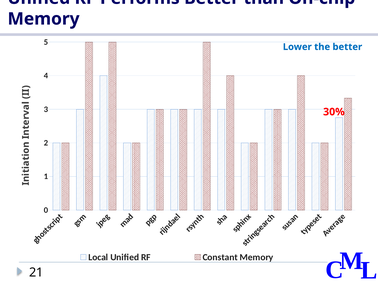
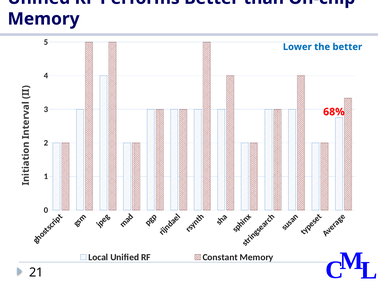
30%: 30% -> 68% (334, 112)
